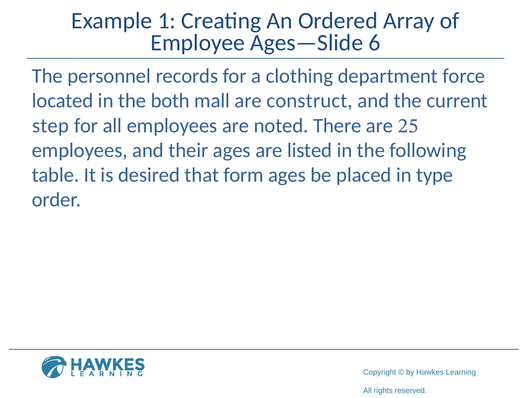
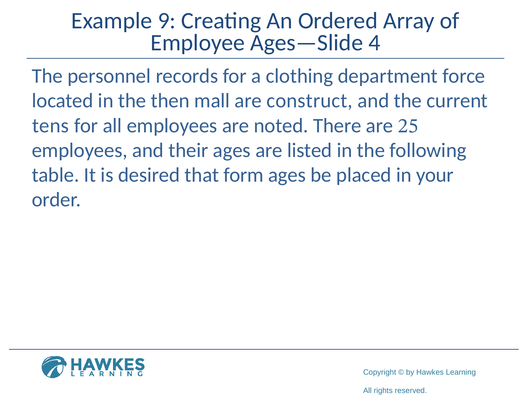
1: 1 -> 9 (167, 21)
6: 6 -> 4 (374, 43)
both: both -> then (170, 101)
step: step -> tens (51, 126)
type: type -> your (435, 175)
